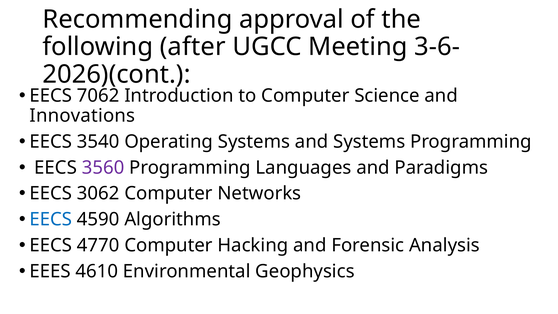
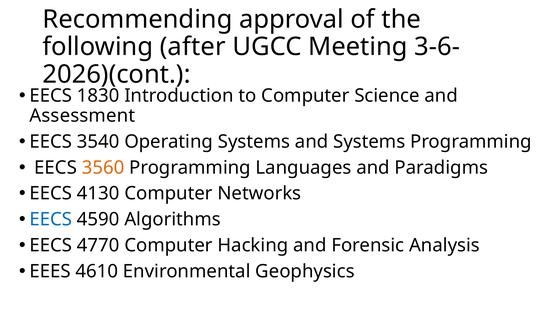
7062: 7062 -> 1830 (98, 96)
Innovations: Innovations -> Assessment (82, 116)
3560 colour: purple -> orange (103, 168)
3062: 3062 -> 4130 (98, 193)
